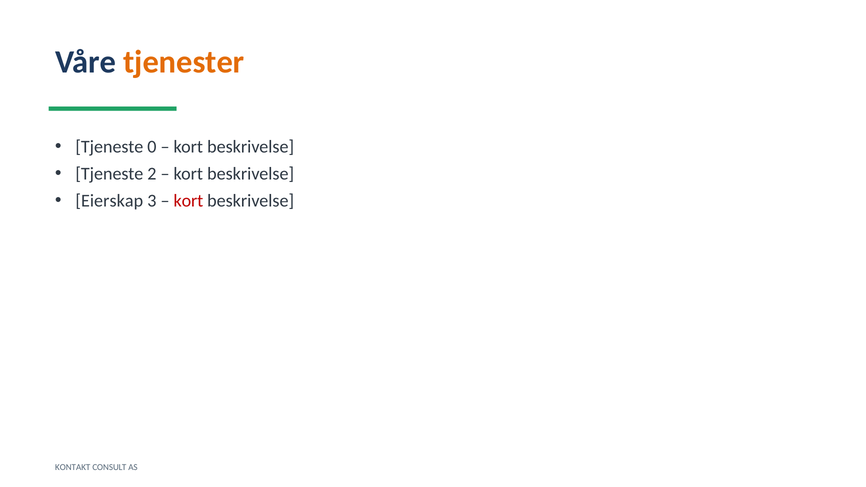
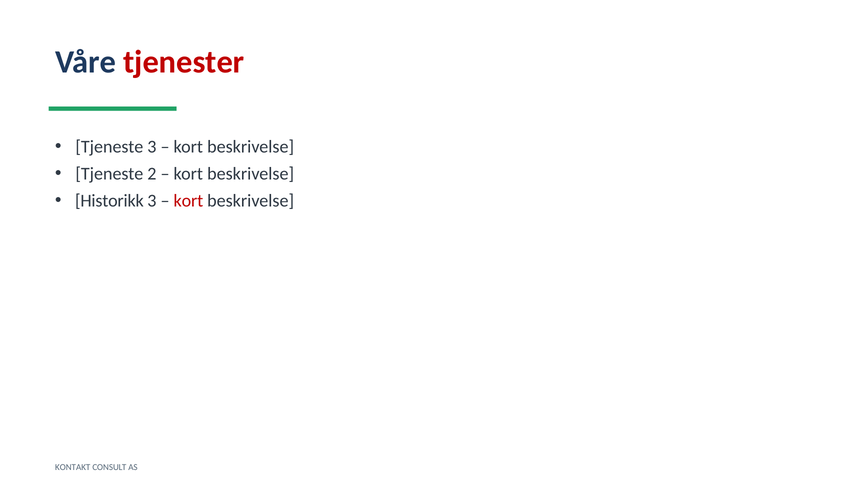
tjenester colour: orange -> red (184, 62)
Tjeneste 0: 0 -> 3 (152, 147)
Eierskap: Eierskap -> Historikk (109, 201)
